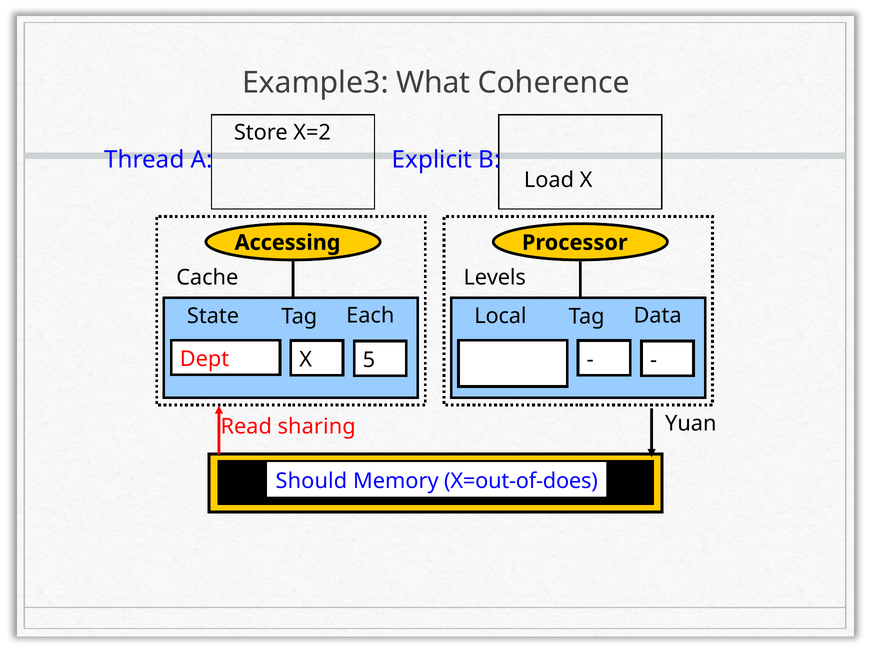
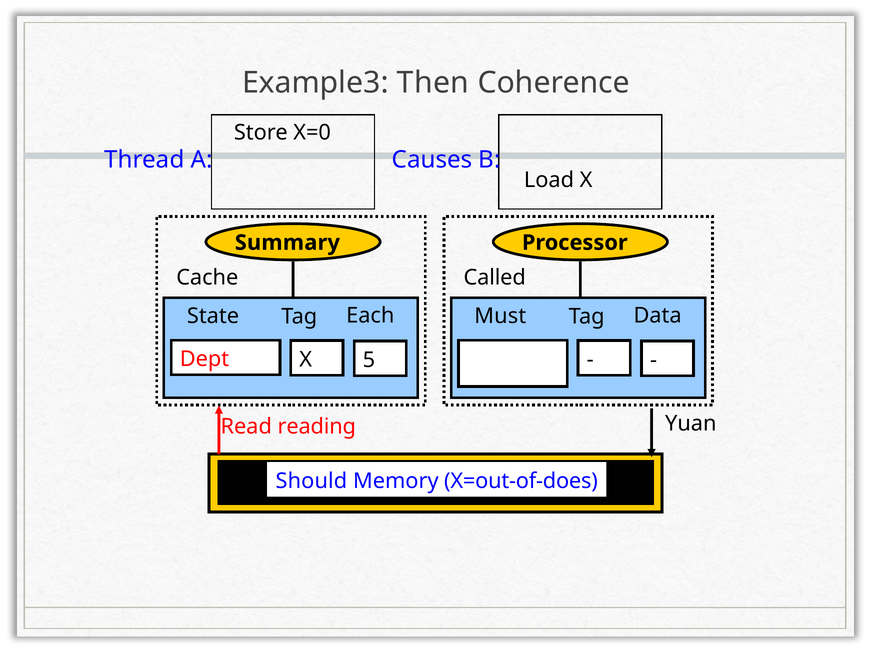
What: What -> Then (433, 83)
X=2: X=2 -> X=0 (312, 133)
Explicit: Explicit -> Causes (432, 160)
Accessing: Accessing -> Summary (287, 243)
Levels: Levels -> Called (495, 278)
Local: Local -> Must (500, 316)
sharing: sharing -> reading (317, 427)
